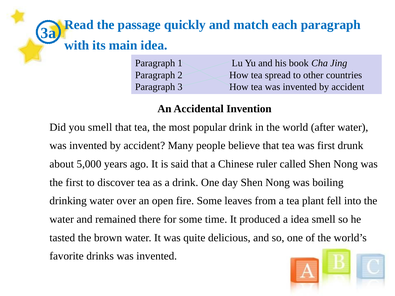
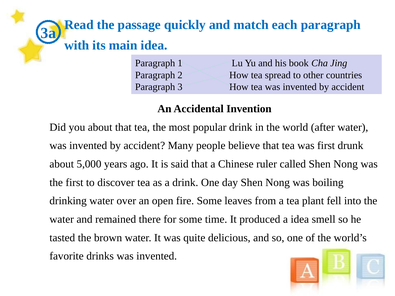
you smell: smell -> about (100, 127)
